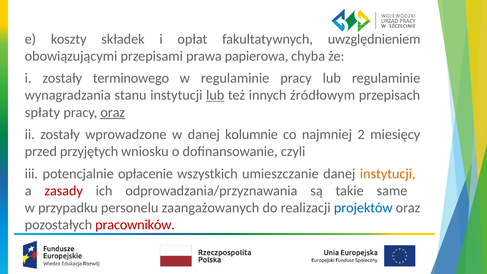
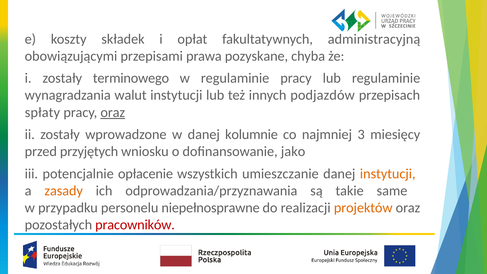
uwzględnieniem: uwzględnieniem -> administracyjną (374, 39)
papierowa: papierowa -> pozyskane (256, 56)
stanu: stanu -> walut (131, 95)
lub underline: present -> none (215, 95)
źródłowym: źródłowym -> podjazdów (323, 95)
2: 2 -> 3 (361, 134)
czyli: czyli -> jako (293, 151)
zasady colour: red -> orange (64, 191)
zaangażowanych: zaangażowanych -> niepełnosprawne (211, 208)
projektów colour: blue -> orange (363, 208)
